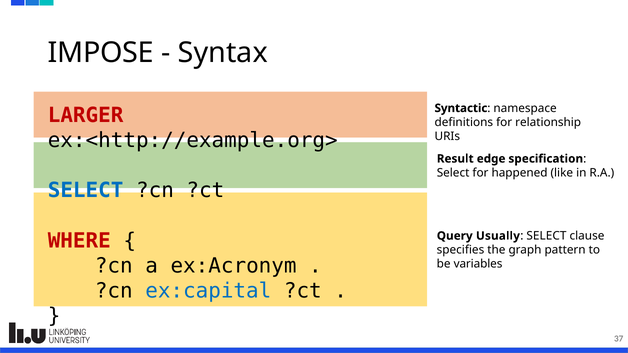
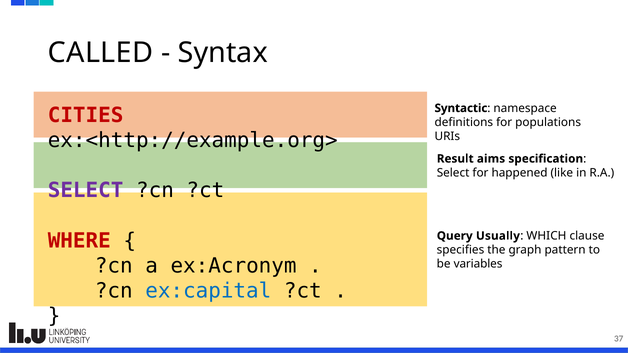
IMPOSE: IMPOSE -> CALLED (101, 53)
LARGER: LARGER -> CITIES (86, 115)
relationship: relationship -> populations (548, 122)
edge: edge -> aims (491, 159)
SELECT colour: blue -> purple (86, 191)
SELECT: SELECT -> WHICH (546, 236)
